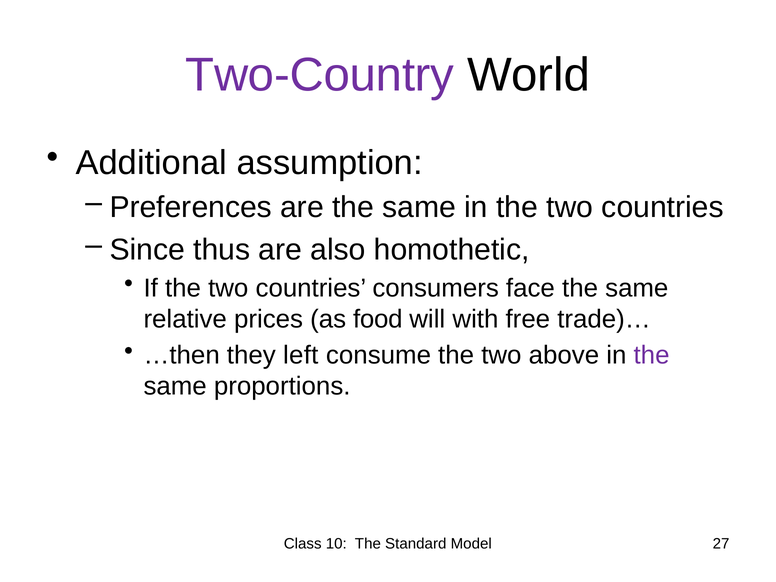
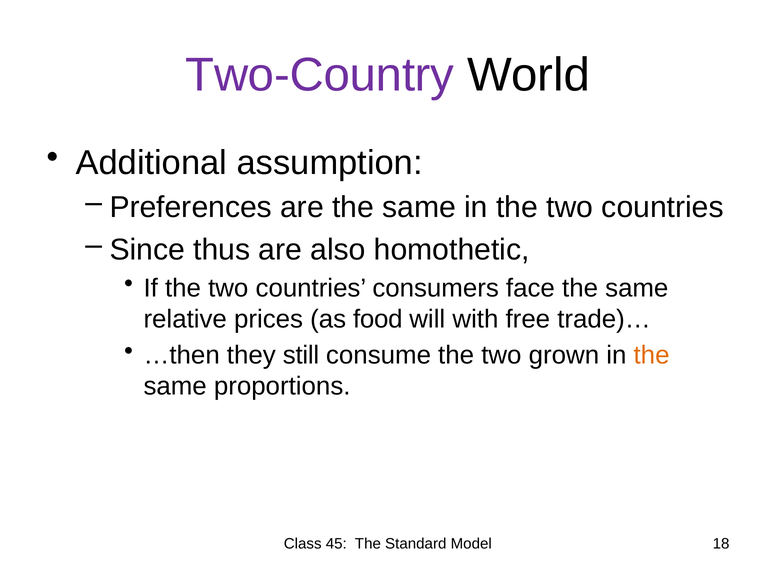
left: left -> still (301, 355)
above: above -> grown (564, 355)
the colour: purple -> orange (652, 355)
10: 10 -> 45 (336, 544)
27: 27 -> 18 (721, 544)
